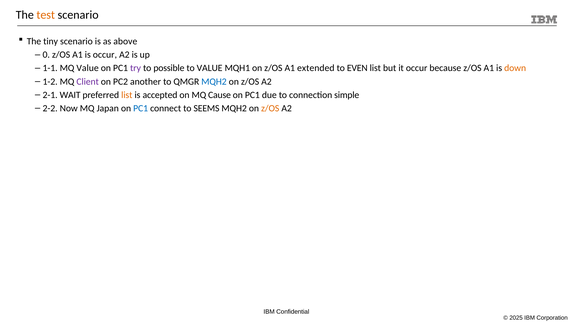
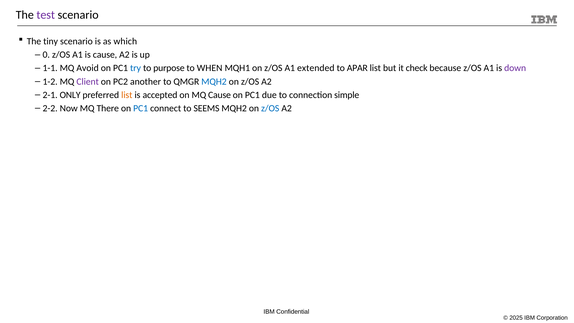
test colour: orange -> purple (46, 15)
above: above -> which (125, 41)
is occur: occur -> cause (105, 55)
MQ Value: Value -> Avoid (88, 68)
try colour: purple -> blue (136, 68)
possible: possible -> purpose (169, 68)
to VALUE: VALUE -> WHEN (210, 68)
EVEN: EVEN -> APAR (357, 68)
it occur: occur -> check (417, 68)
down colour: orange -> purple (515, 68)
WAIT: WAIT -> ONLY (70, 95)
Japan: Japan -> There (108, 108)
z/OS colour: orange -> blue (270, 108)
